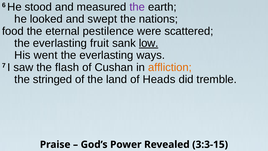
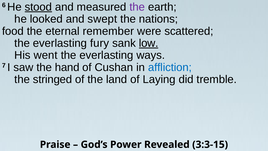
stood underline: none -> present (38, 7)
pestilence: pestilence -> remember (108, 31)
fruit: fruit -> fury (100, 43)
flash: flash -> hand (67, 67)
affliction colour: orange -> blue (170, 67)
Heads: Heads -> Laying (159, 79)
